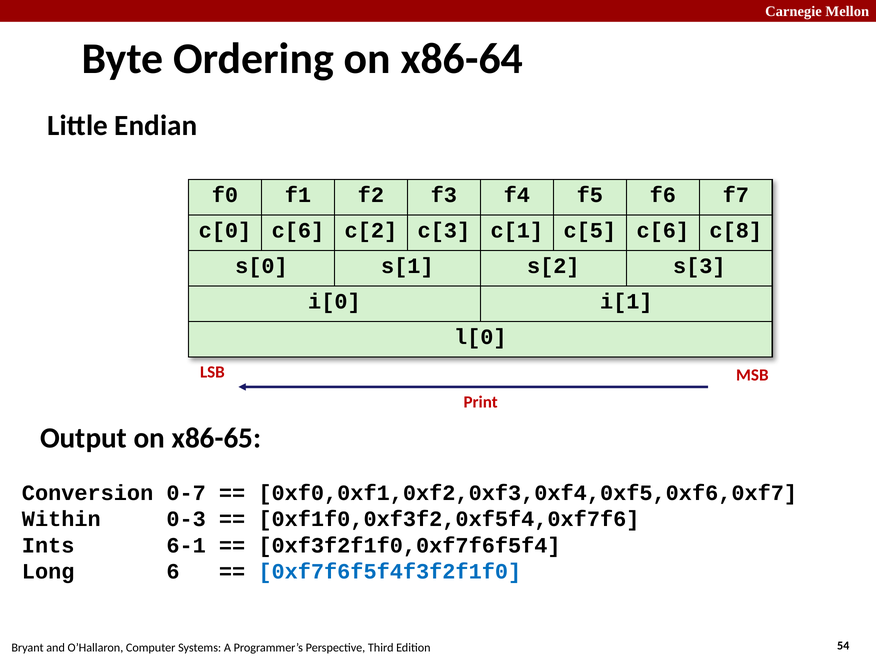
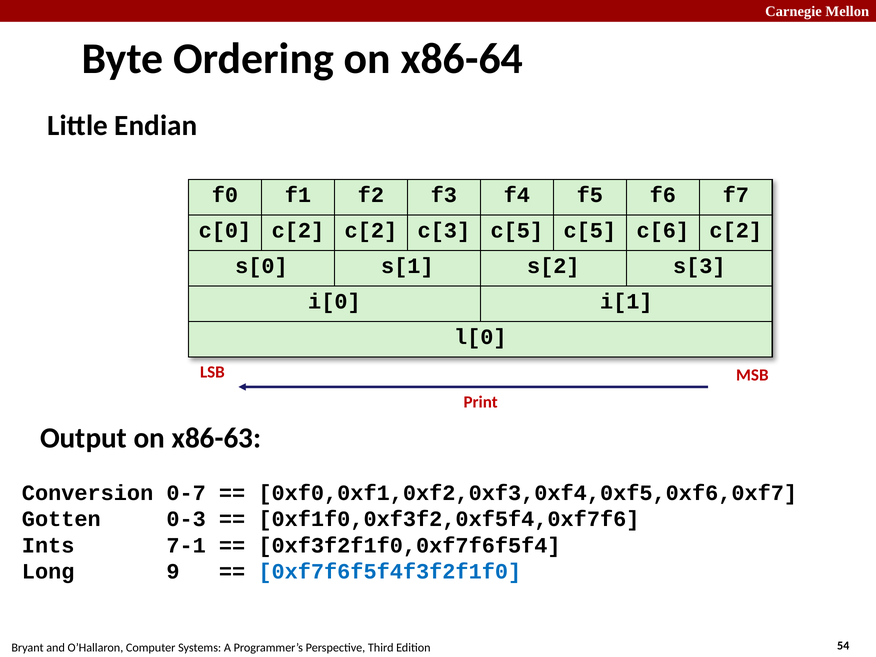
c[0 c[6: c[6 -> c[2 (298, 230)
c[3 c[1: c[1 -> c[5 (517, 230)
c[6 c[8: c[8 -> c[2 (736, 230)
x86-65: x86-65 -> x86-63 (216, 438)
Within: Within -> Gotten (61, 519)
6-1: 6-1 -> 7-1 (186, 545)
6: 6 -> 9 (173, 572)
